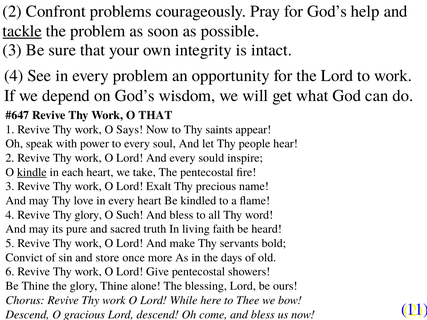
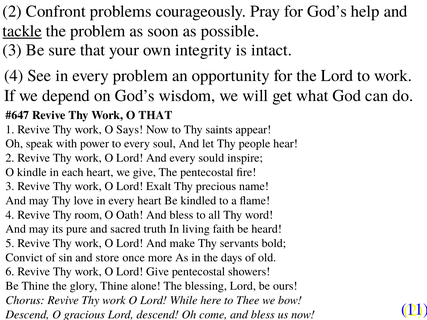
kindle underline: present -> none (32, 172)
we take: take -> give (144, 172)
Thy glory: glory -> room (88, 215)
Such: Such -> Oath (130, 215)
